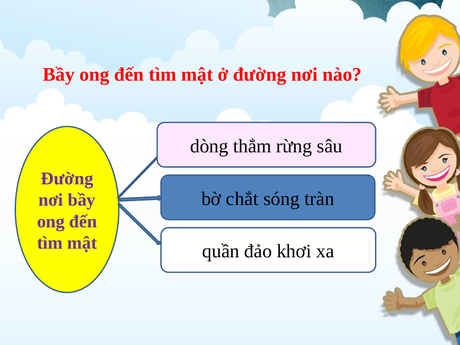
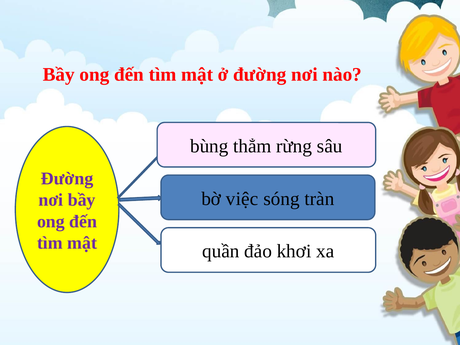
dòng: dòng -> bùng (209, 146)
chắt: chắt -> việc (242, 199)
